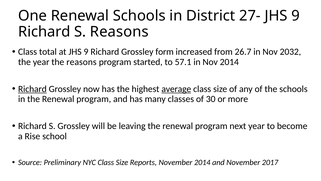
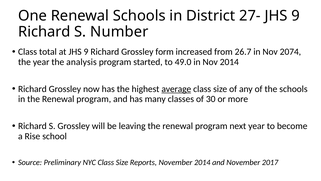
S Reasons: Reasons -> Number (119, 32)
2032: 2032 -> 2074 (290, 52)
the reasons: reasons -> analysis (81, 62)
57.1: 57.1 -> 49.0 (183, 62)
Richard underline: present -> none (32, 89)
